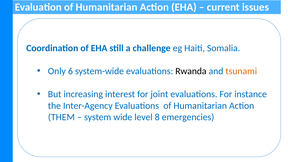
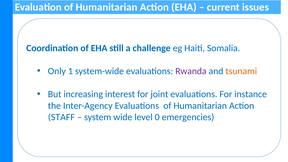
6: 6 -> 1 (70, 71)
Rwanda colour: black -> purple (191, 71)
THEM: THEM -> STAFF (61, 117)
8: 8 -> 0 (157, 117)
